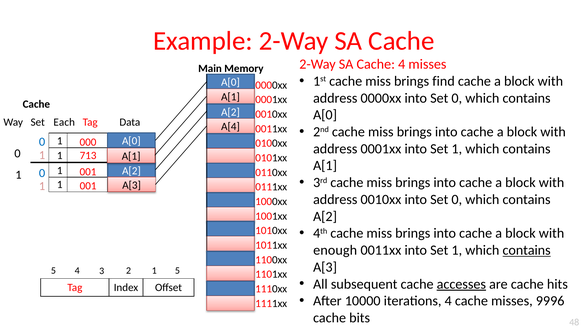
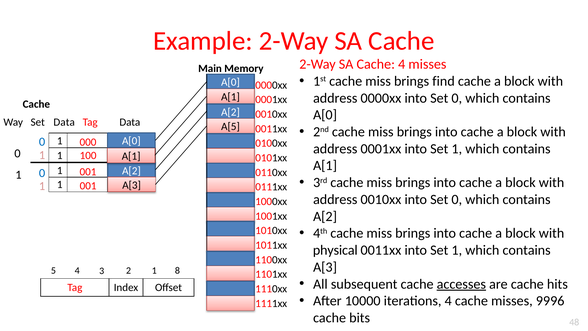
Each: Each -> Data (64, 122)
A[4: A[4 -> A[5 (230, 127)
713: 713 -> 100 (88, 155)
enough: enough -> physical (335, 250)
contains underline: present -> none (527, 250)
1 5: 5 -> 8 (177, 271)
